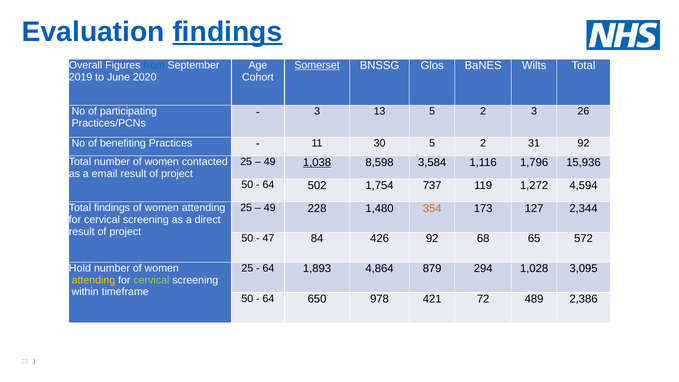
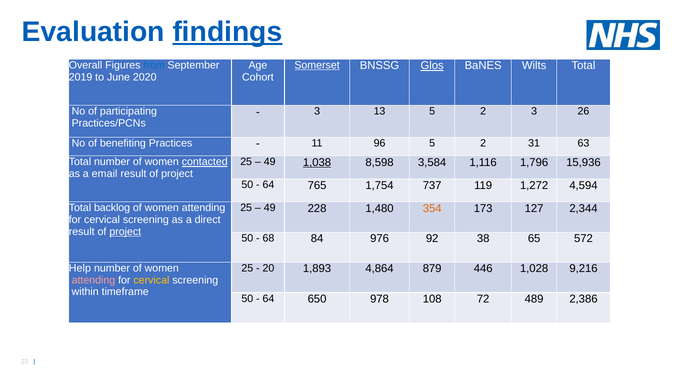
Glos underline: none -> present (432, 66)
30: 30 -> 96 (380, 143)
31 92: 92 -> 63 (583, 143)
contacted underline: none -> present (205, 162)
502: 502 -> 765 (317, 185)
Total findings: findings -> backlog (112, 208)
project underline: none -> present (125, 232)
47: 47 -> 68 (269, 238)
426: 426 -> 976 (380, 239)
68: 68 -> 38 (483, 239)
Hold: Hold -> Help (80, 268)
64: 64 -> 20 (269, 268)
294: 294 -> 446 (483, 269)
3,095: 3,095 -> 9,216 (584, 269)
attending colour: yellow -> pink (93, 280)
cervical colour: light green -> yellow (151, 280)
421: 421 -> 108 (432, 299)
